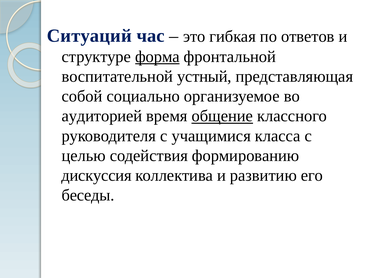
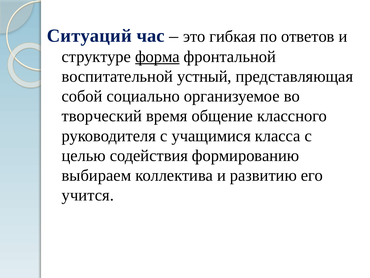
аудиторией: аудиторией -> творческий (102, 116)
общение underline: present -> none (222, 116)
дискуссия: дискуссия -> выбираем (96, 175)
беседы: беседы -> учится (88, 195)
